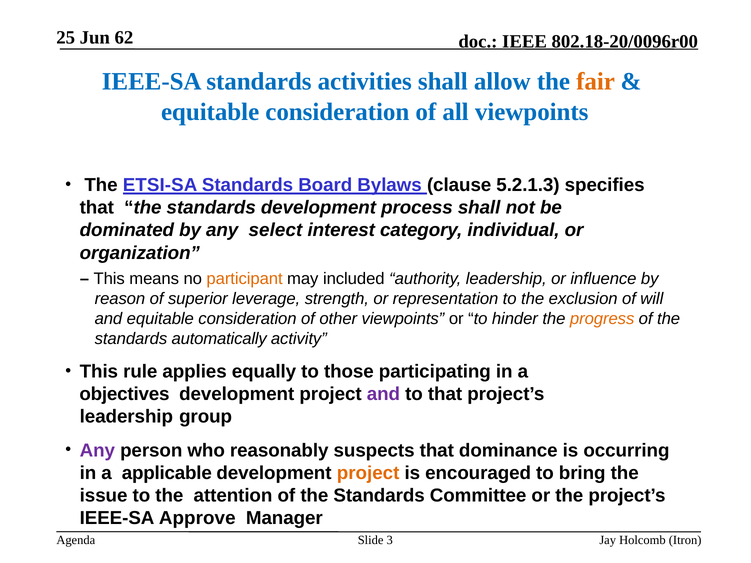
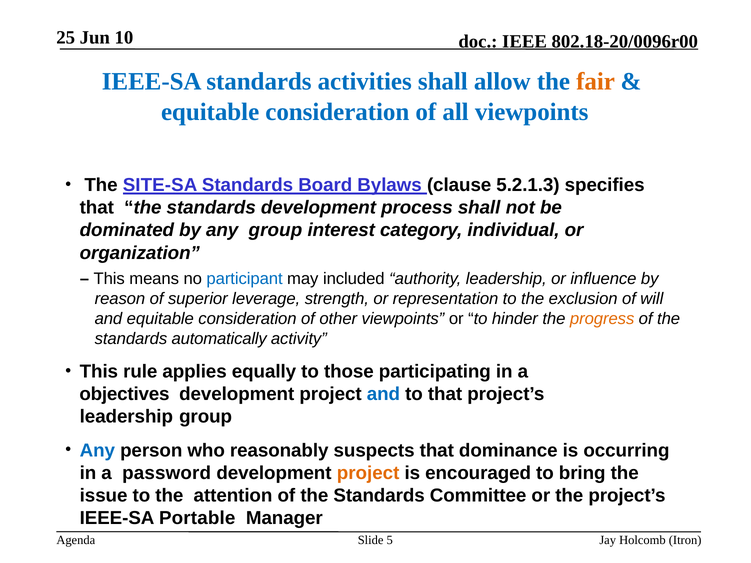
62: 62 -> 10 (124, 37)
ETSI-SA: ETSI-SA -> SITE-SA (160, 185)
any select: select -> group (275, 230)
participant colour: orange -> blue (245, 279)
and colour: purple -> blue (383, 394)
Any colour: purple -> blue (97, 451)
applicable: applicable -> password (167, 473)
Approve: Approve -> Portable (197, 518)
3: 3 -> 5 (390, 540)
